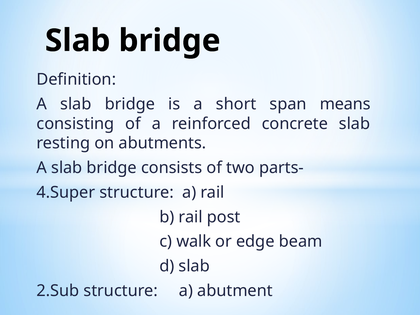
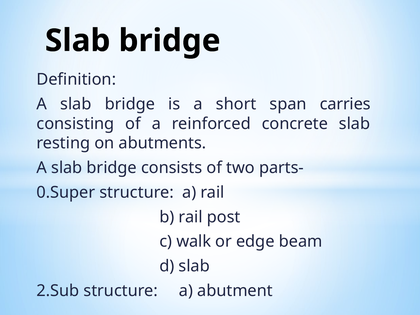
means: means -> carries (345, 104)
4.Super: 4.Super -> 0.Super (66, 192)
